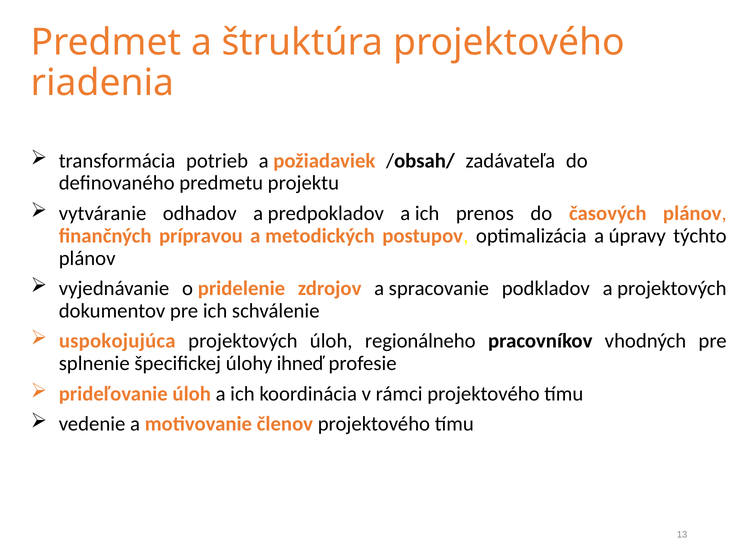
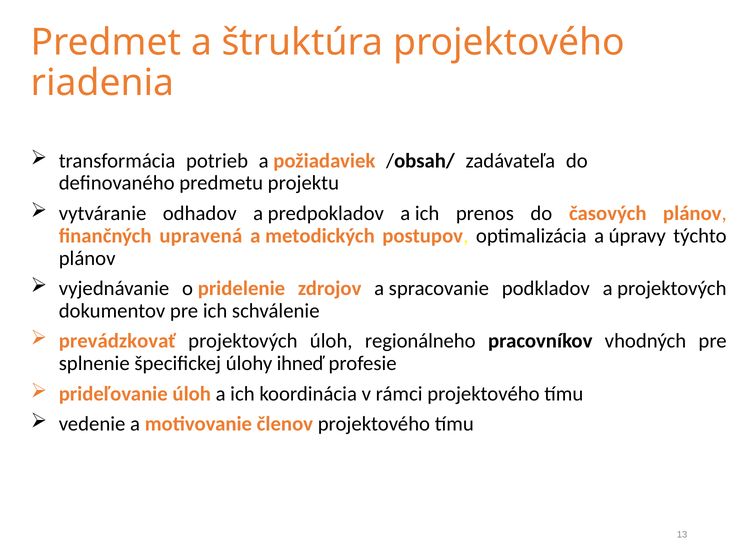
prípravou: prípravou -> upravená (201, 236)
uspokojujúca: uspokojujúca -> prevádzkovať (117, 341)
